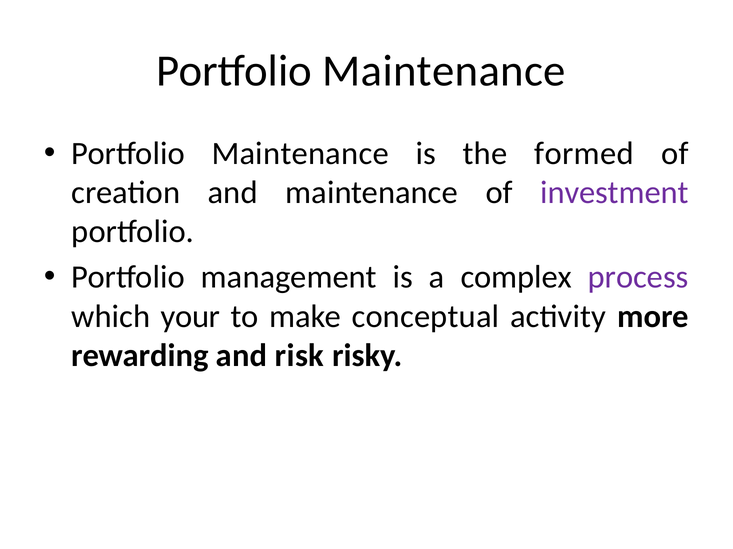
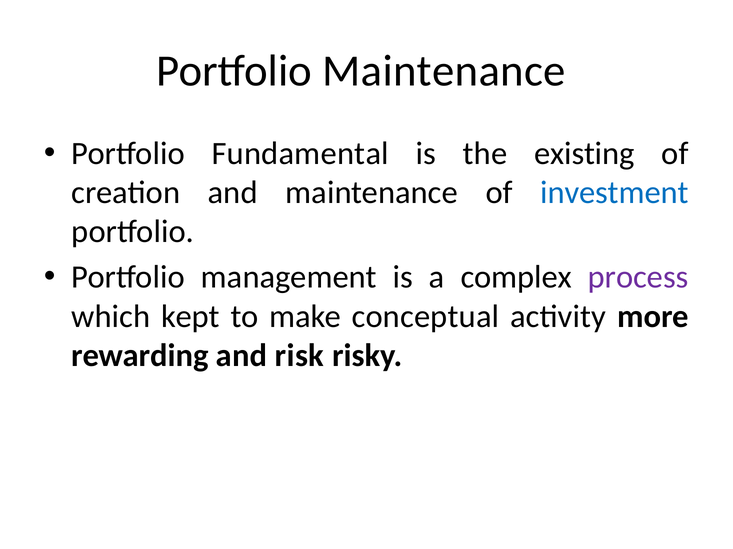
Maintenance: Maintenance -> Fundamental (300, 154)
formed: formed -> existing (584, 154)
investment colour: purple -> blue (614, 193)
your: your -> kept (190, 317)
